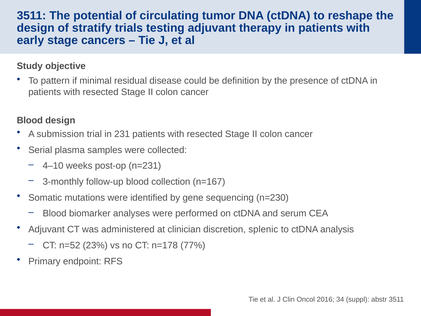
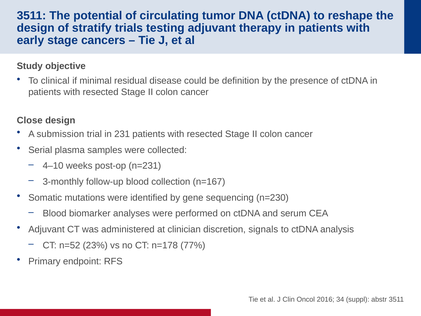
pattern: pattern -> clinical (55, 81)
Blood: Blood -> Close (30, 120)
splenic: splenic -> signals (263, 229)
